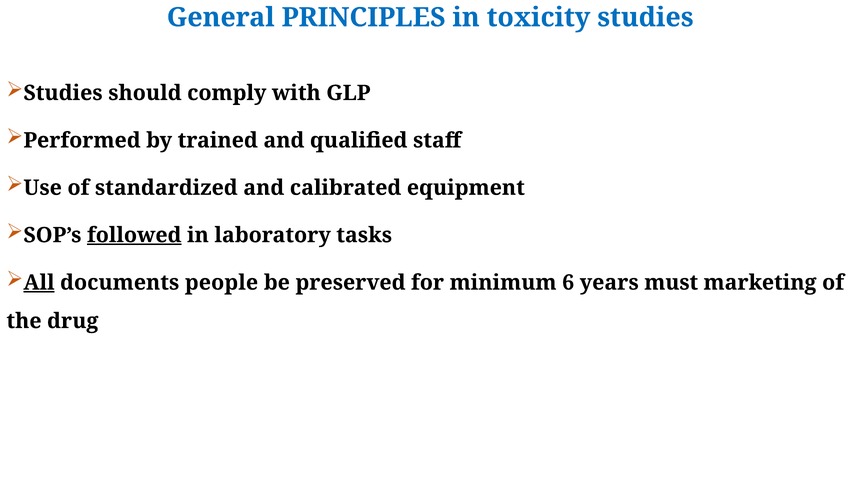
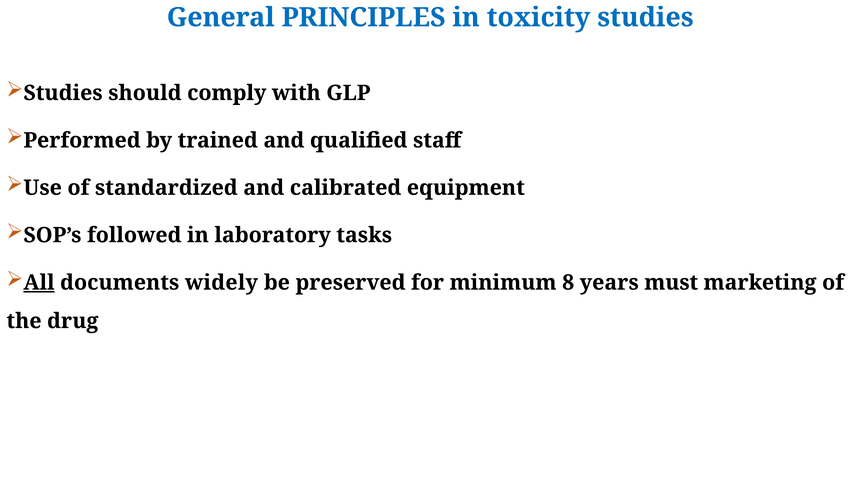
followed underline: present -> none (134, 235)
people: people -> widely (221, 283)
6: 6 -> 8 (568, 283)
